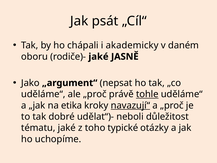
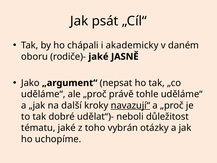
tohle underline: present -> none (147, 94)
etika: etika -> další (71, 105)
typické: typické -> vybrán (123, 128)
